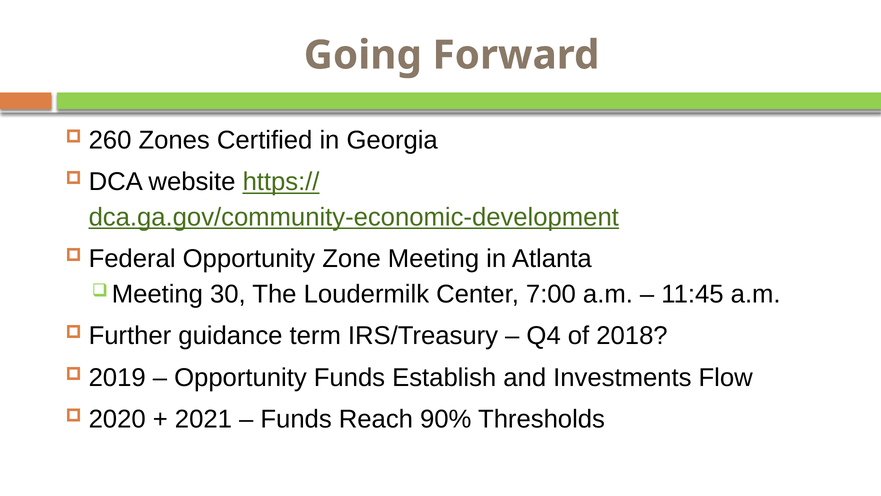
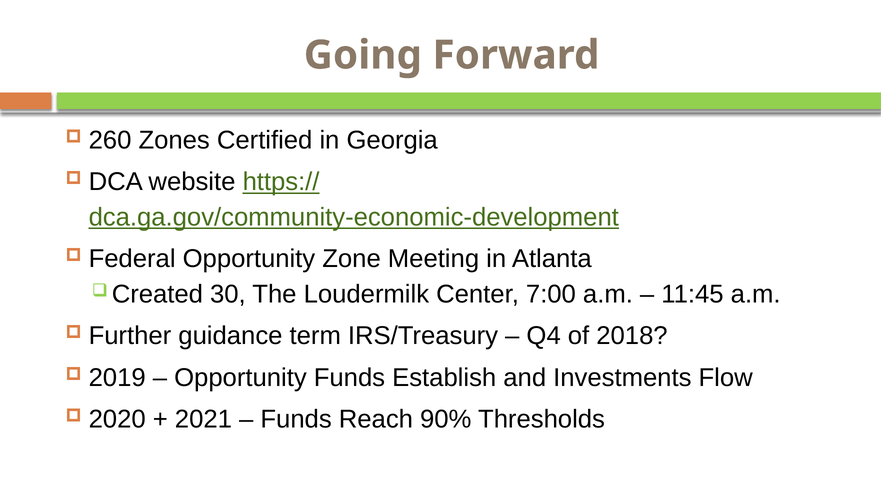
Meeting: Meeting -> Created (157, 294)
